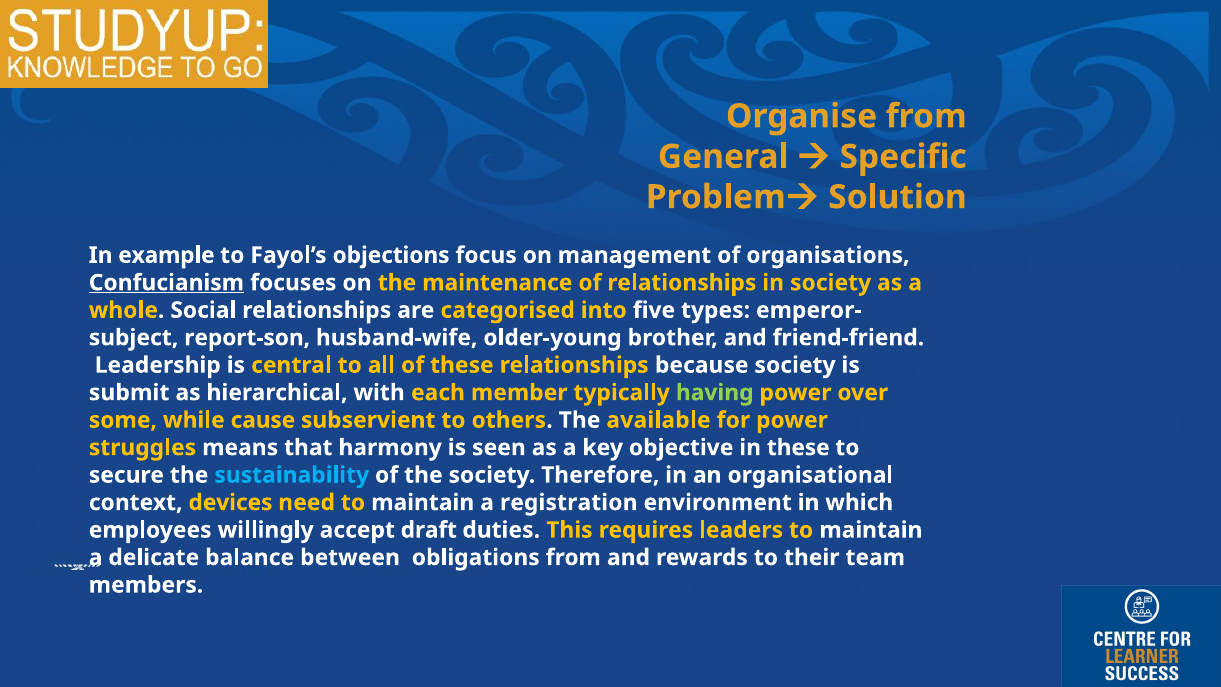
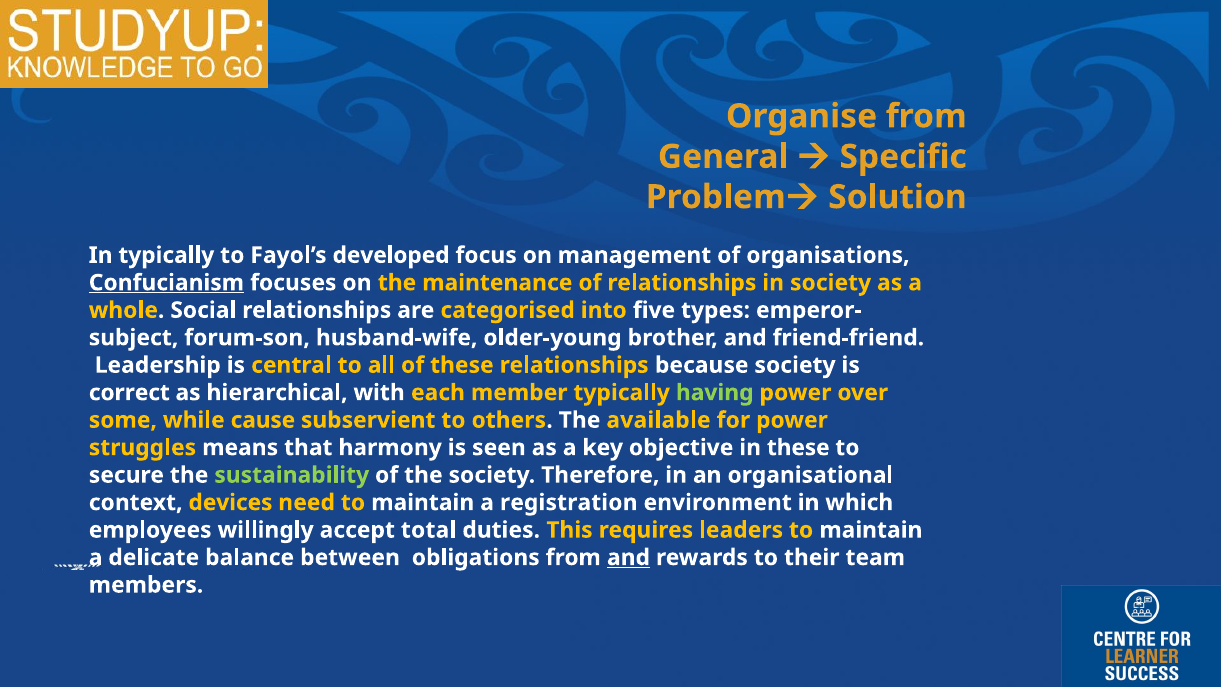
In example: example -> typically (166, 255)
objections: objections -> developed (391, 255)
report-son: report-son -> forum-son (247, 338)
submit: submit -> correct (129, 393)
sustainability colour: light blue -> light green (292, 475)
draft: draft -> total (429, 530)
and underline: none -> present (628, 557)
